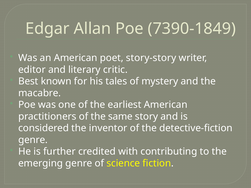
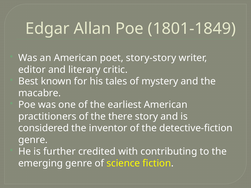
7390-1849: 7390-1849 -> 1801-1849 (192, 29)
same: same -> there (120, 117)
